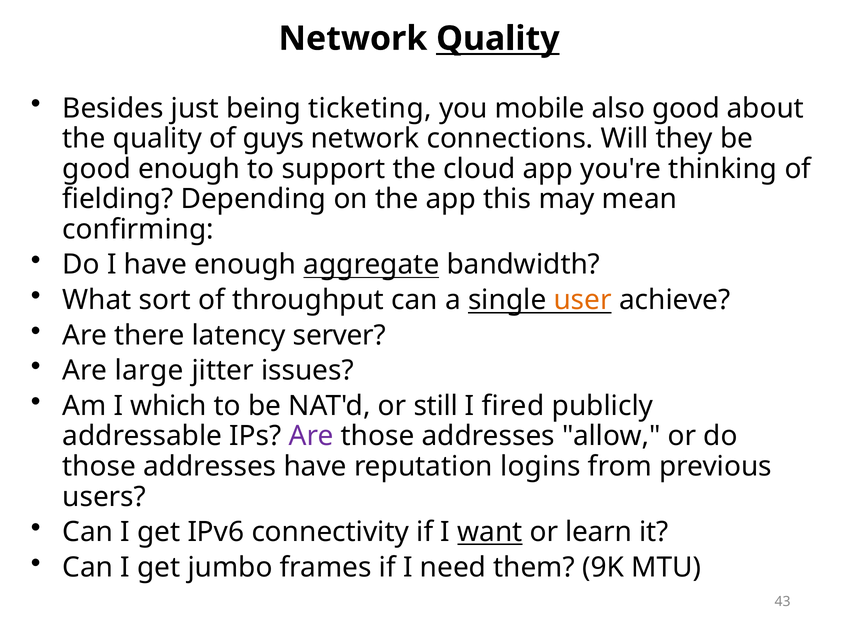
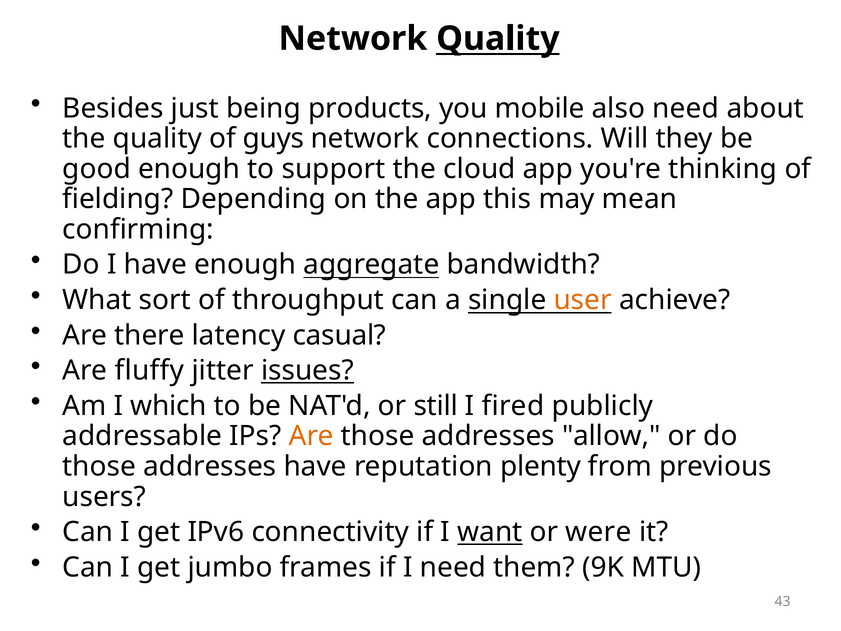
ticketing: ticketing -> products (370, 108)
also good: good -> need (686, 108)
server: server -> casual (339, 335)
large: large -> fluffy (149, 370)
issues underline: none -> present (307, 370)
Are colour: purple -> orange (311, 436)
logins: logins -> plenty (541, 466)
learn: learn -> were (598, 532)
